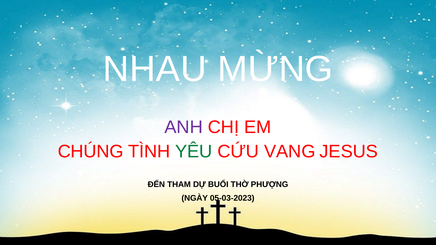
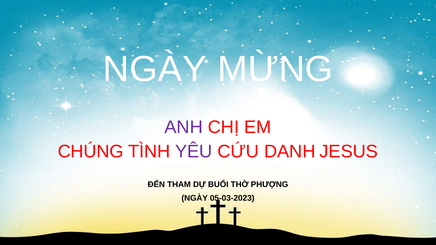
NHAU: NHAU -> NGÀY (155, 69)
YÊU colour: green -> purple (194, 152)
VANG: VANG -> DANH (290, 152)
